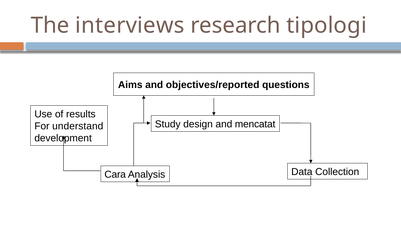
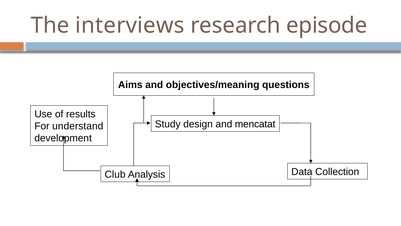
tipologi: tipologi -> episode (327, 25)
objectives/reported: objectives/reported -> objectives/meaning (213, 85)
Cara: Cara -> Club (115, 174)
